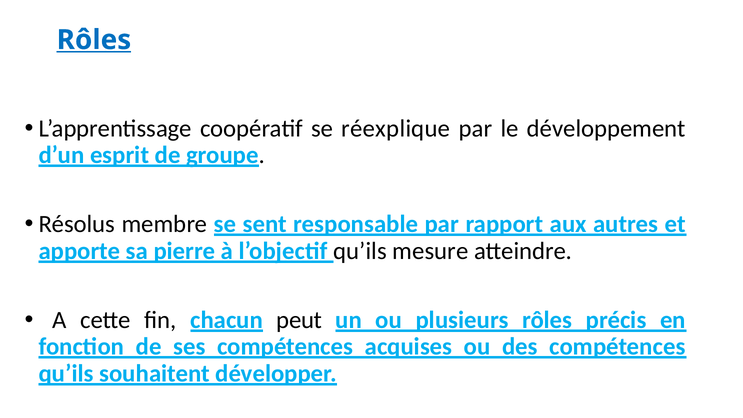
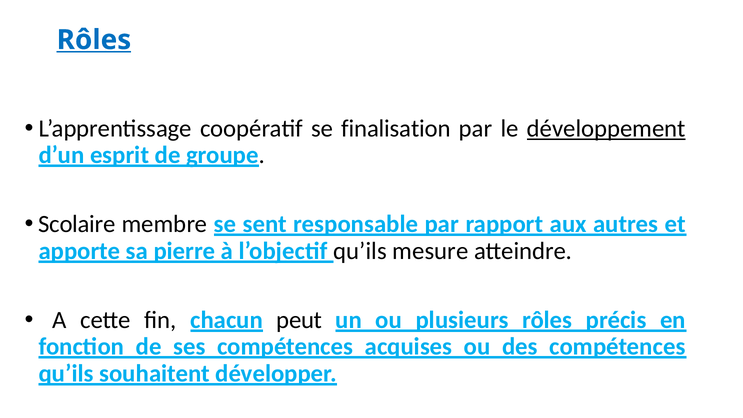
réexplique: réexplique -> finalisation (396, 128)
développement underline: none -> present (606, 128)
Résolus: Résolus -> Scolaire (77, 224)
